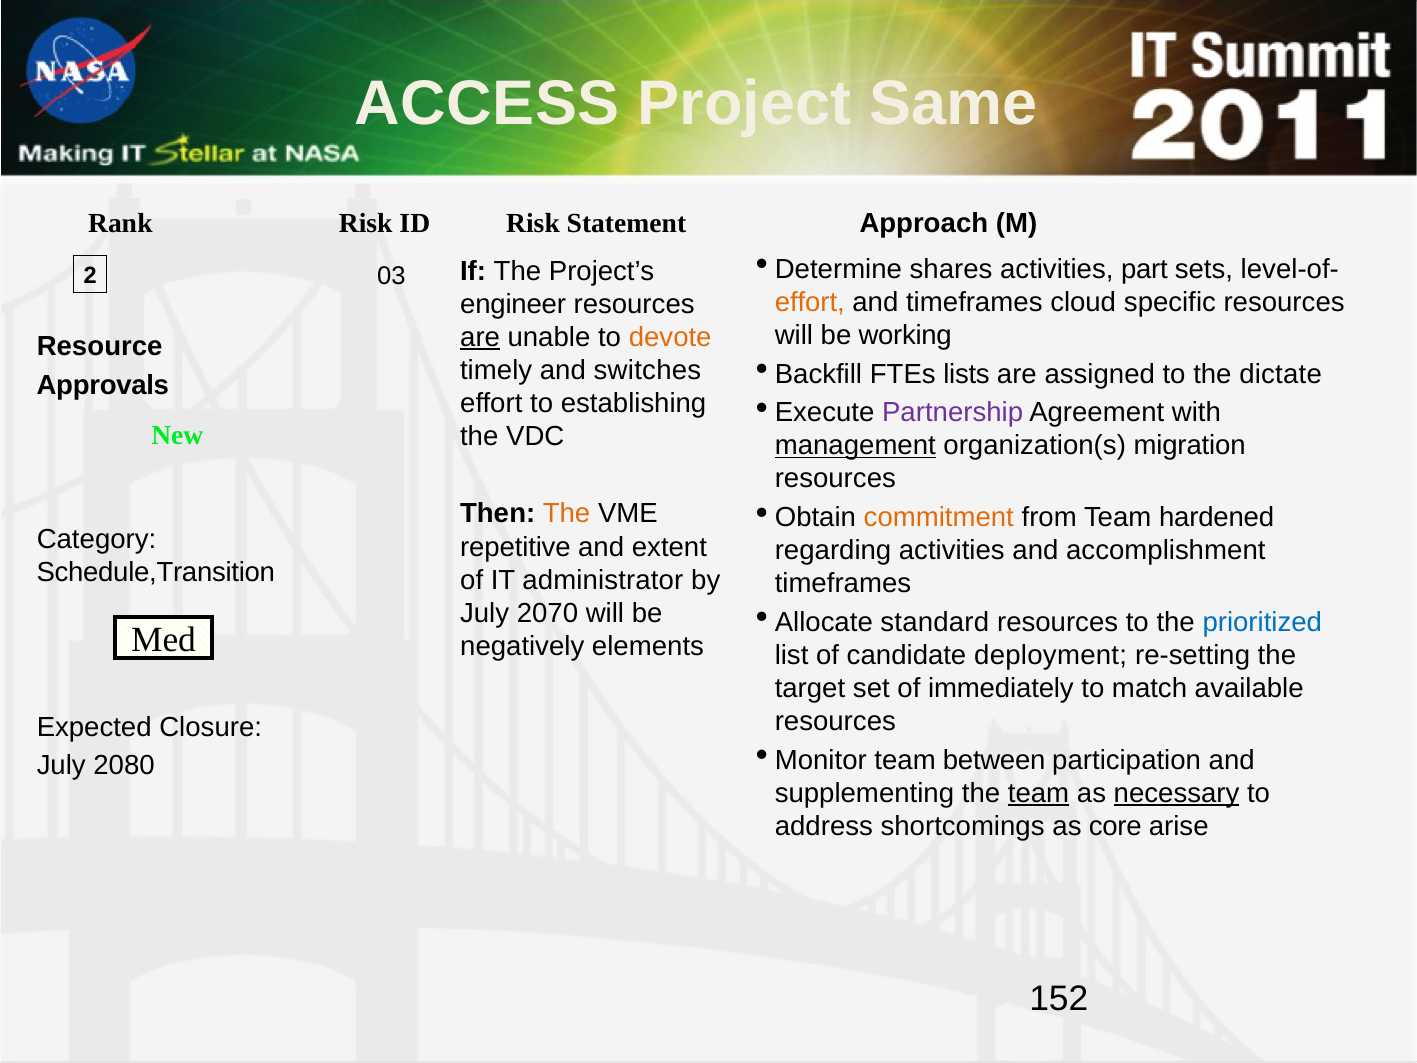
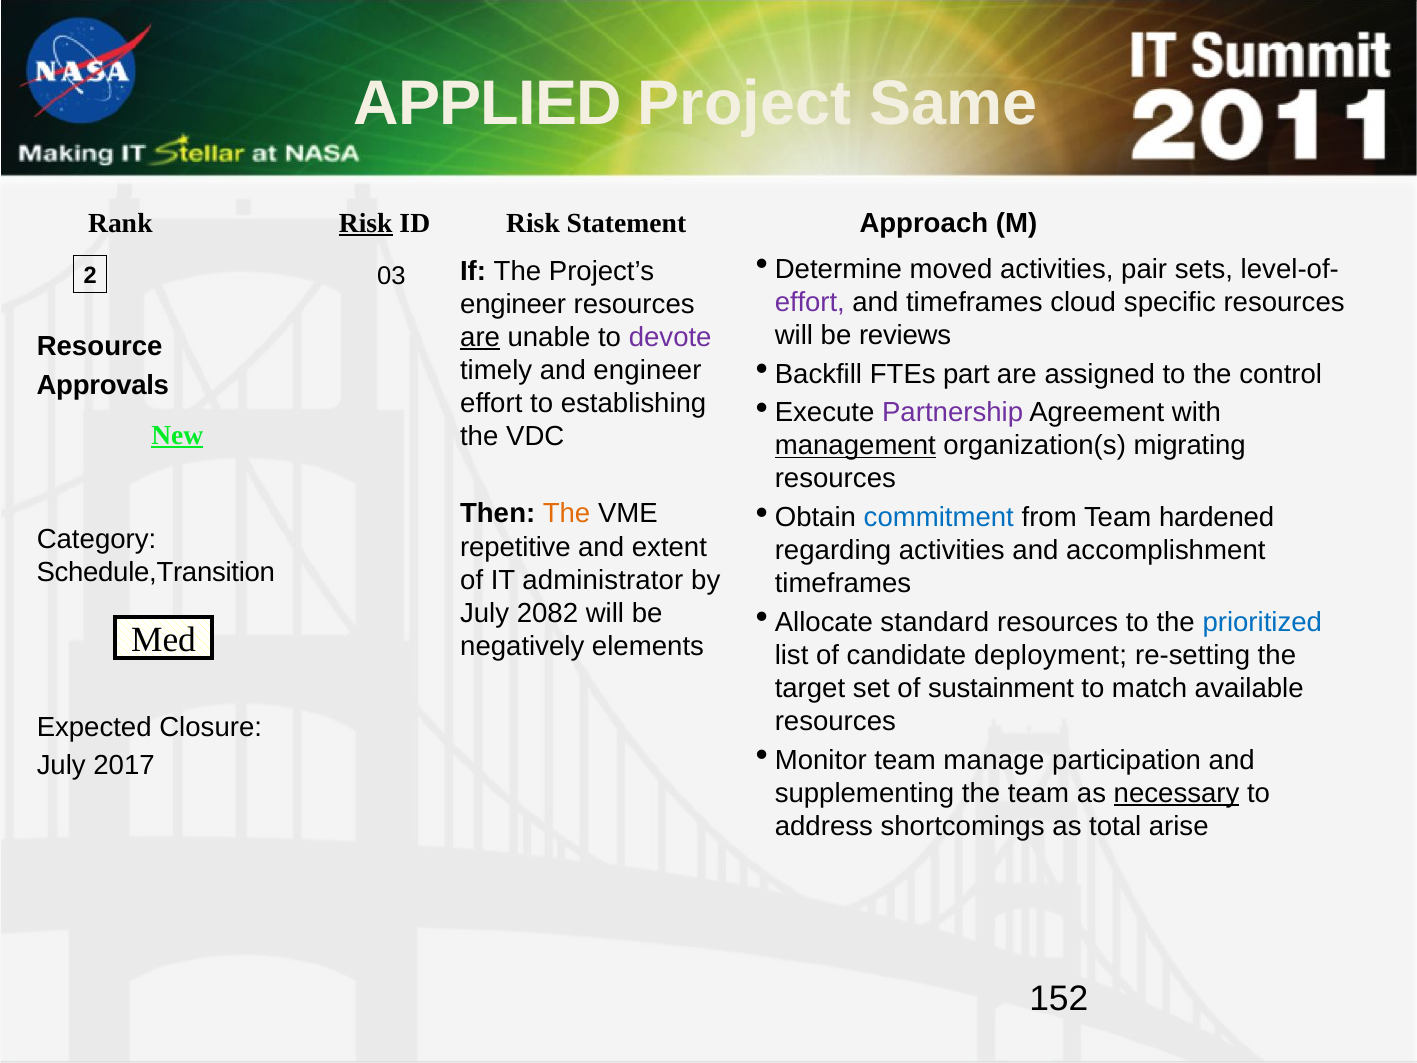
ACCESS: ACCESS -> APPLIED (488, 104)
Risk underline: none -> present (366, 223)
shares: shares -> moved (951, 269)
part: part -> pair (1144, 269)
effort colour: orange -> purple (810, 302)
working: working -> reviews (905, 335)
devote colour: orange -> purple (670, 337)
and switches: switches -> engineer (648, 370)
lists: lists -> part (967, 374)
dictate: dictate -> control (1281, 374)
New underline: none -> present (177, 435)
migration: migration -> migrating (1190, 446)
commitment colour: orange -> blue (939, 517)
2070: 2070 -> 2082 (547, 613)
immediately: immediately -> sustainment (1001, 688)
between: between -> manage (994, 760)
2080: 2080 -> 2017 (124, 766)
team underline: present -> none (1039, 793)
core: core -> total (1115, 826)
